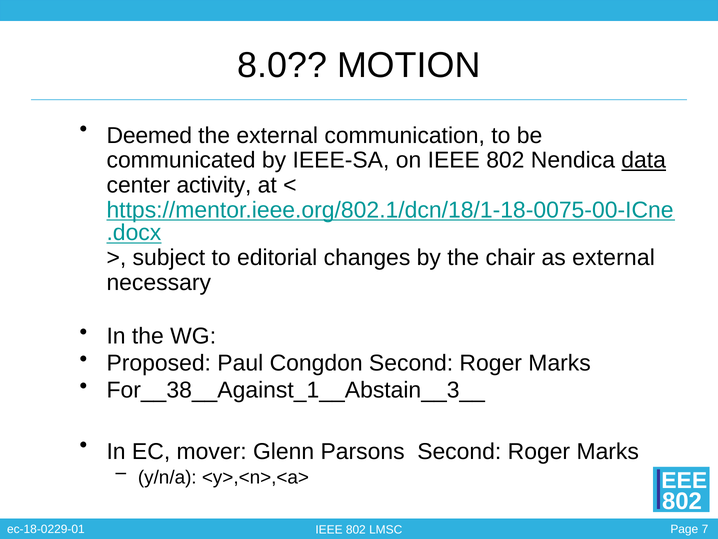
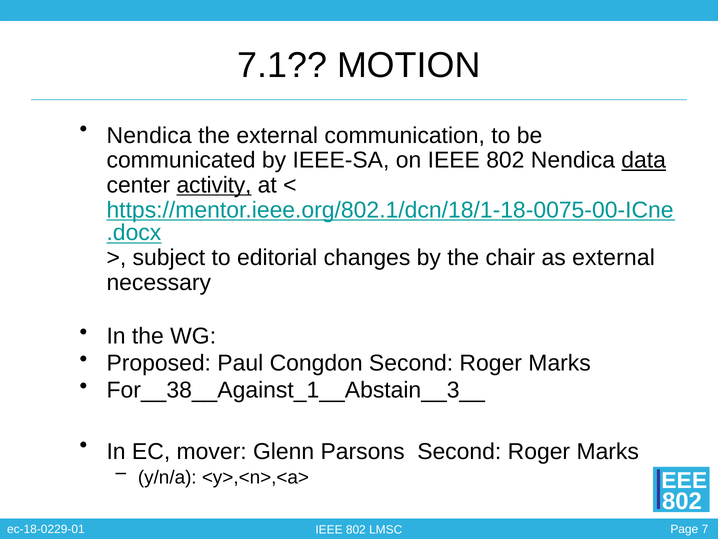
8.0: 8.0 -> 7.1 (282, 65)
Deemed: Deemed -> Nendica (149, 135)
activity underline: none -> present (214, 185)
